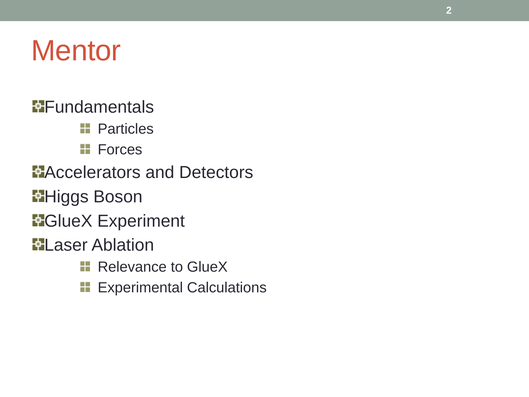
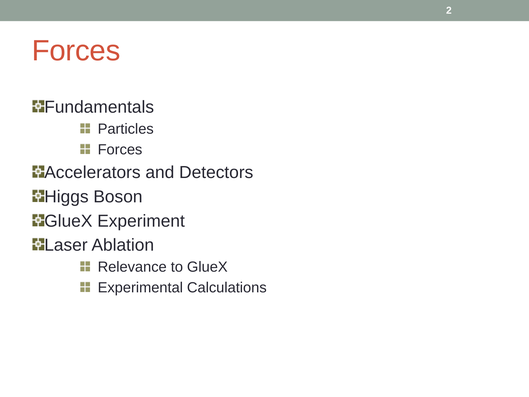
Mentor: Mentor -> Forces (76, 51)
